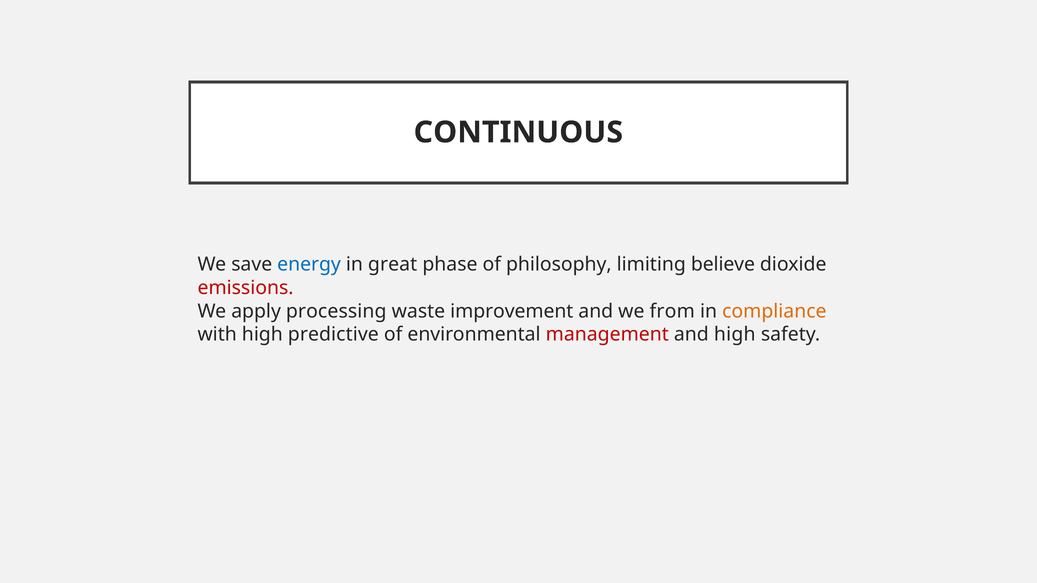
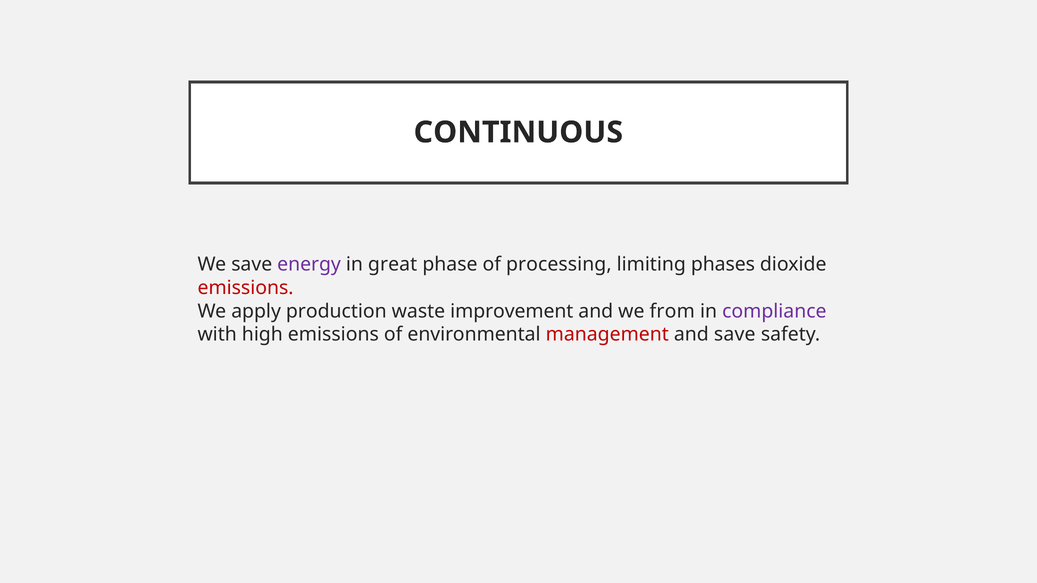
energy colour: blue -> purple (309, 265)
philosophy: philosophy -> processing (559, 265)
believe: believe -> phases (723, 265)
processing: processing -> production (336, 311)
compliance colour: orange -> purple (774, 311)
high predictive: predictive -> emissions (333, 335)
and high: high -> save (735, 335)
